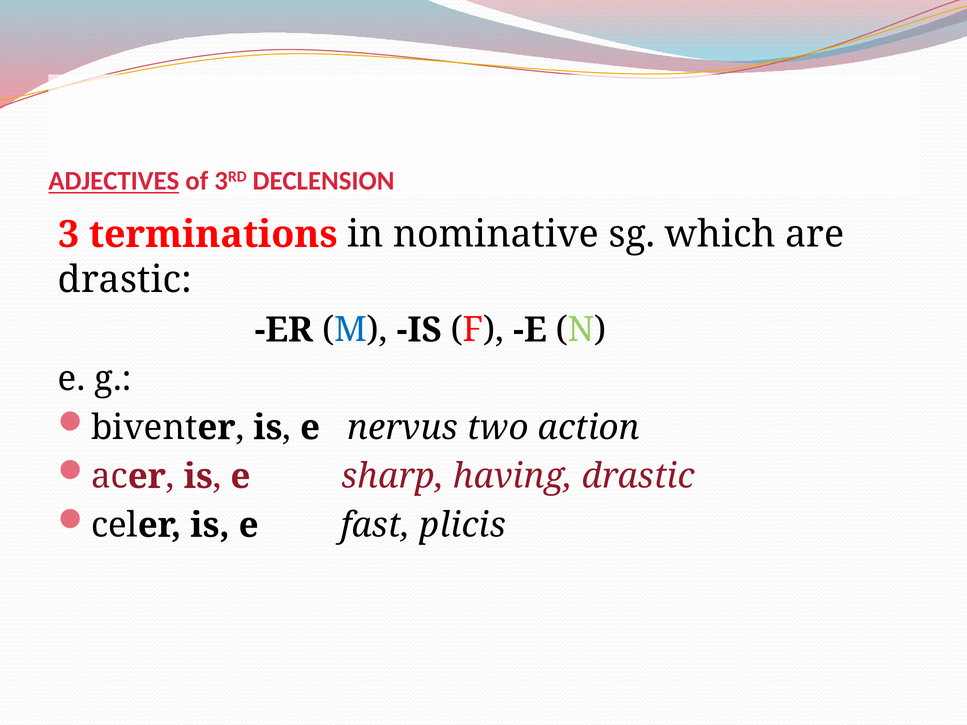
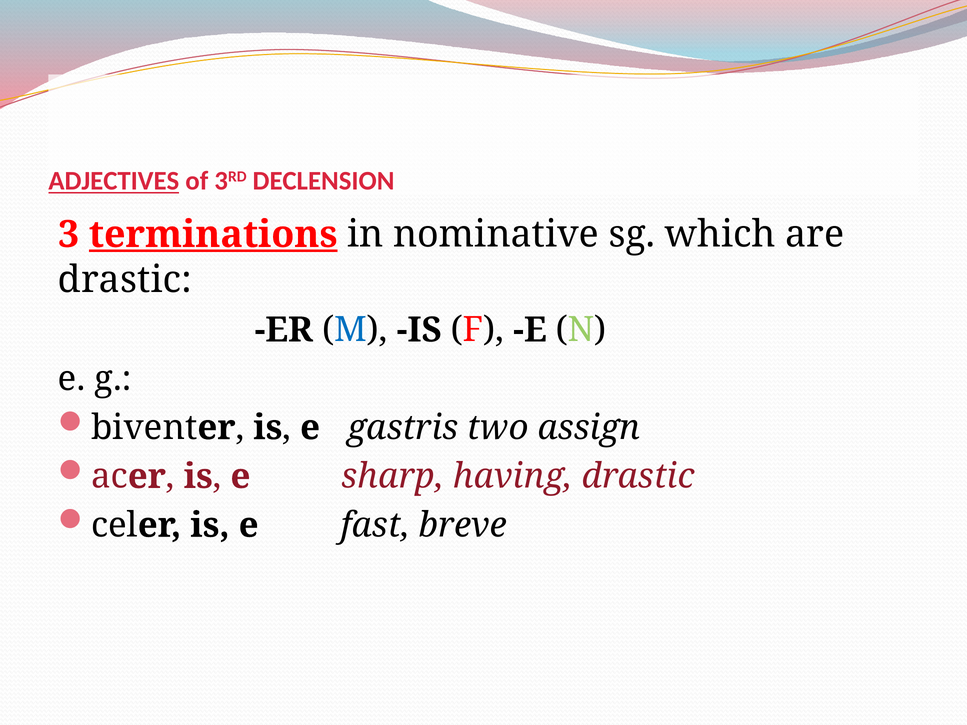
terminations underline: none -> present (213, 235)
nervus: nervus -> gastris (403, 428)
action: action -> assign (589, 428)
plicis: plicis -> breve (463, 525)
